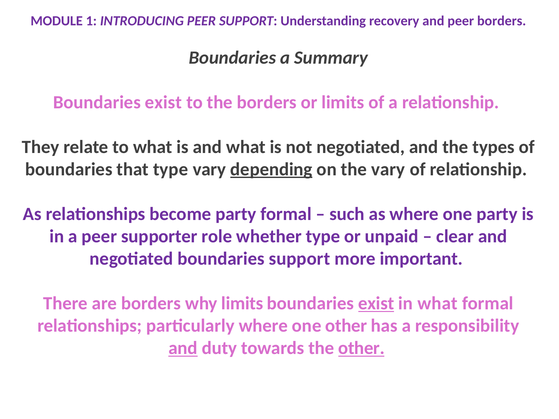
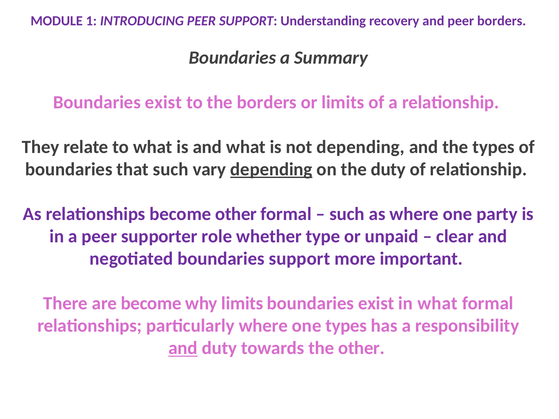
not negotiated: negotiated -> depending (361, 147)
that type: type -> such (171, 169)
the vary: vary -> duty (388, 169)
become party: party -> other (236, 214)
are borders: borders -> become (151, 304)
exist underline: present -> none (376, 304)
one other: other -> types (346, 326)
other underline: present -> none (361, 348)
